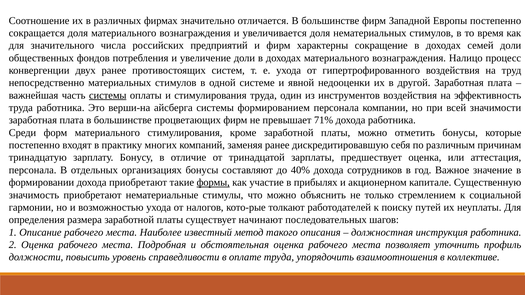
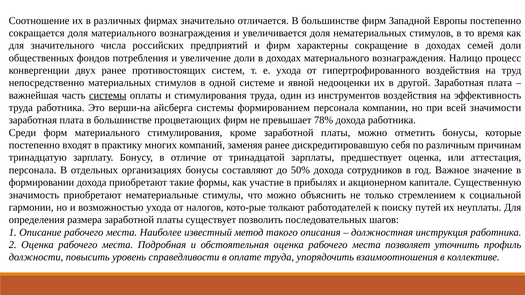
71%: 71% -> 78% (324, 120)
40%: 40% -> 50% (300, 170)
формы underline: present -> none (213, 183)
начинают: начинают -> позволить (261, 220)
